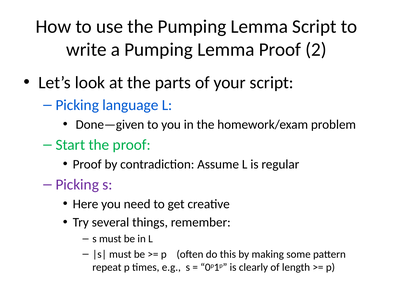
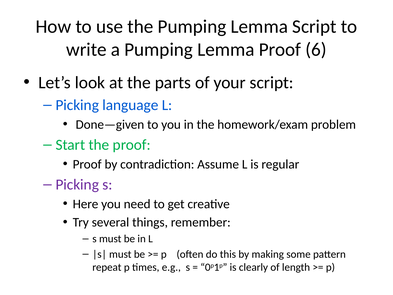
2: 2 -> 6 (316, 49)
